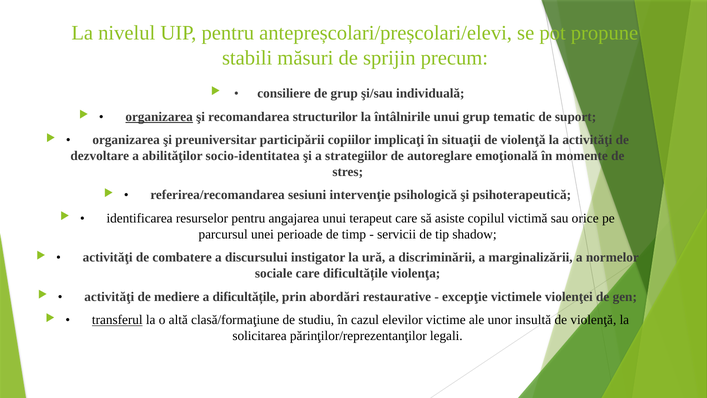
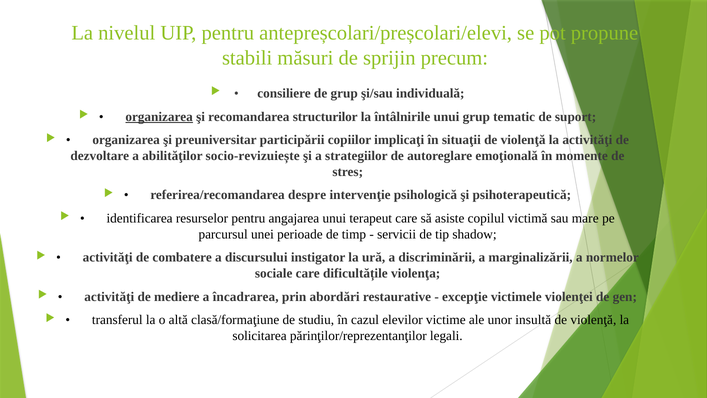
socio-identitatea: socio-identitatea -> socio-revizuiește (253, 156)
sesiuni: sesiuni -> despre (307, 195)
orice: orice -> mare (585, 218)
a dificultățile: dificultățile -> încadrarea (246, 297)
transferul underline: present -> none (117, 320)
